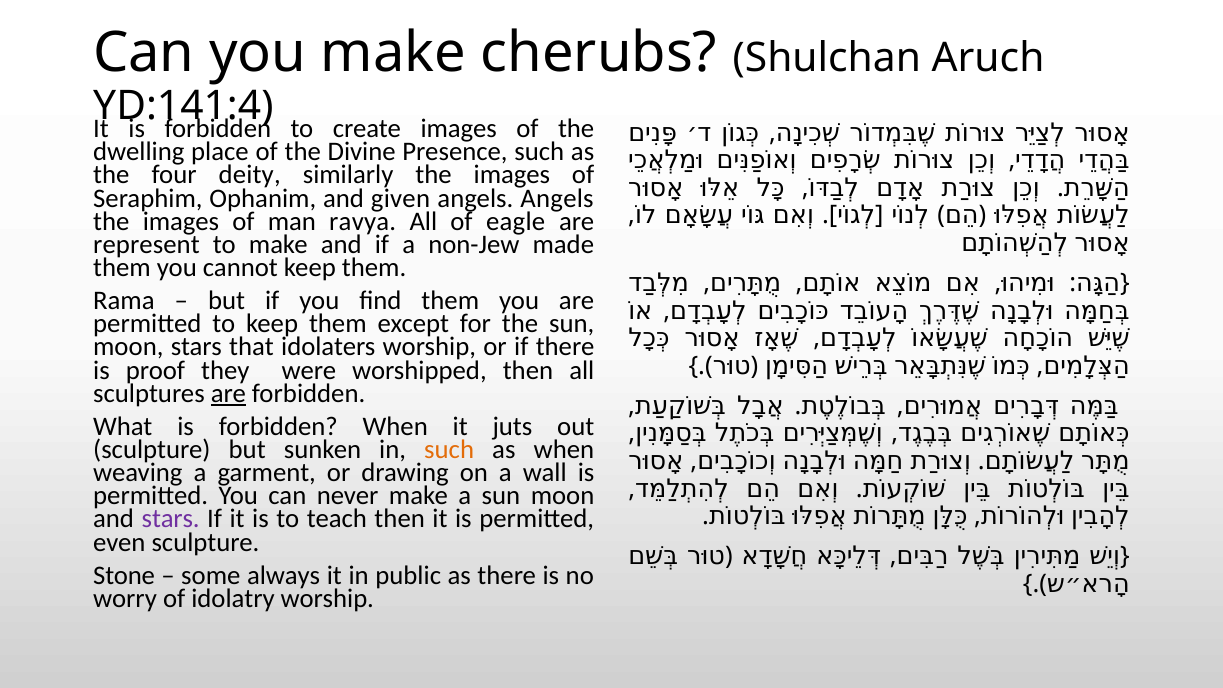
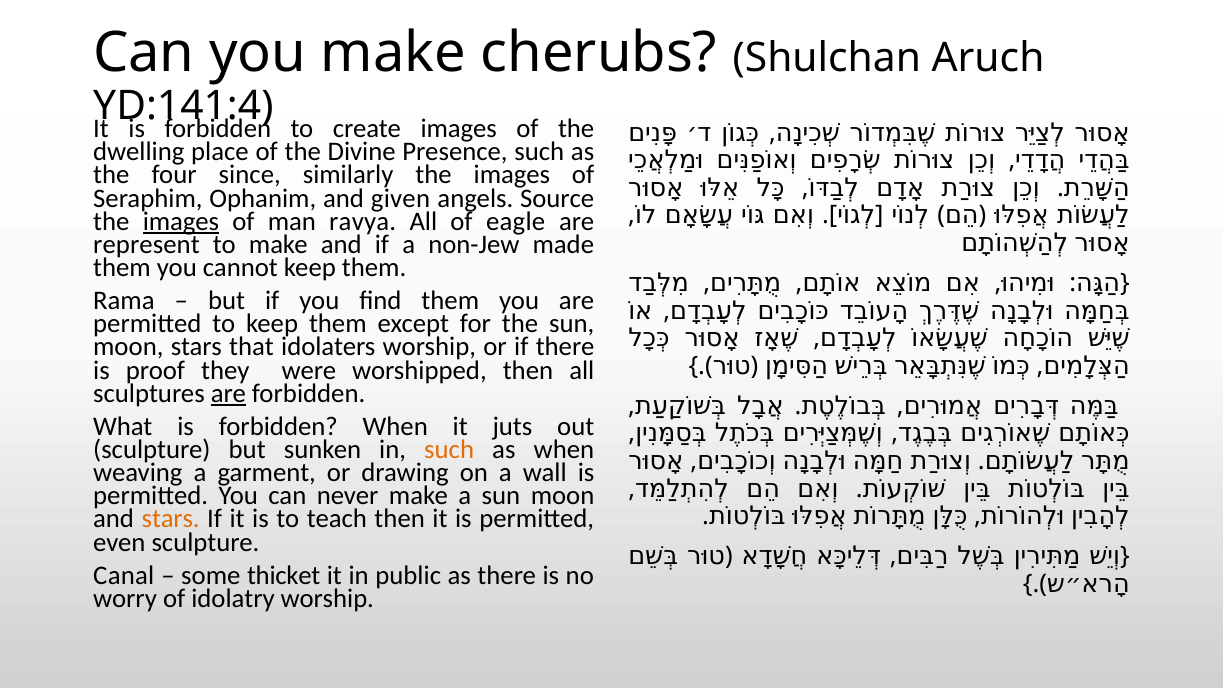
deity: deity -> since (250, 175)
angels Angels: Angels -> Source (557, 198)
images underline: none -> present (181, 221)
stars colour: purple -> orange (171, 519)
Stone: Stone -> Canal (124, 575)
always: always -> thicket (284, 575)
